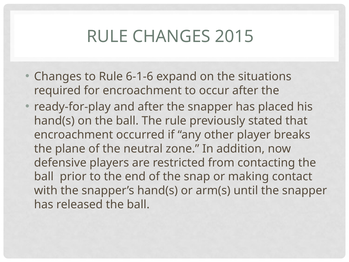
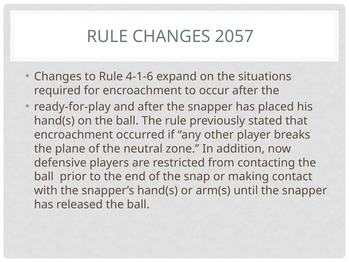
2015: 2015 -> 2057 (234, 37)
6-1-6: 6-1-6 -> 4-1-6 (140, 76)
